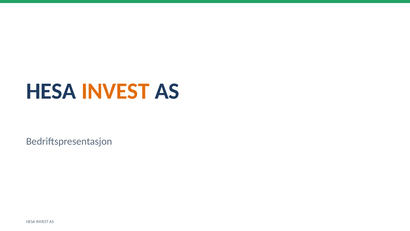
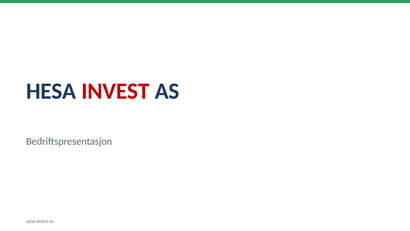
INVEST colour: orange -> red (115, 91)
